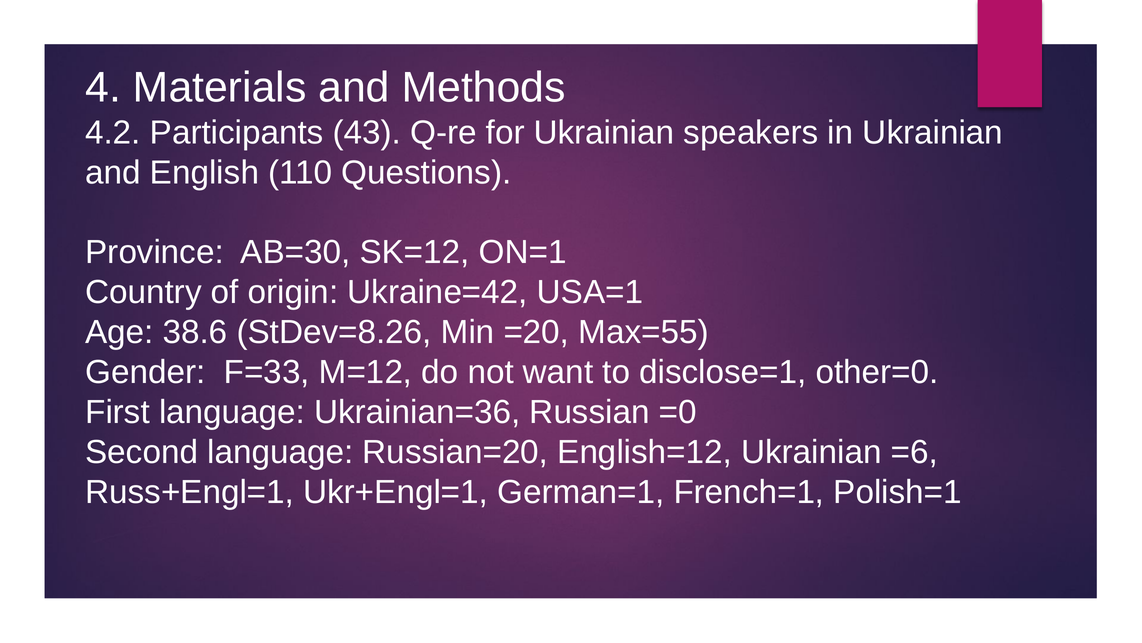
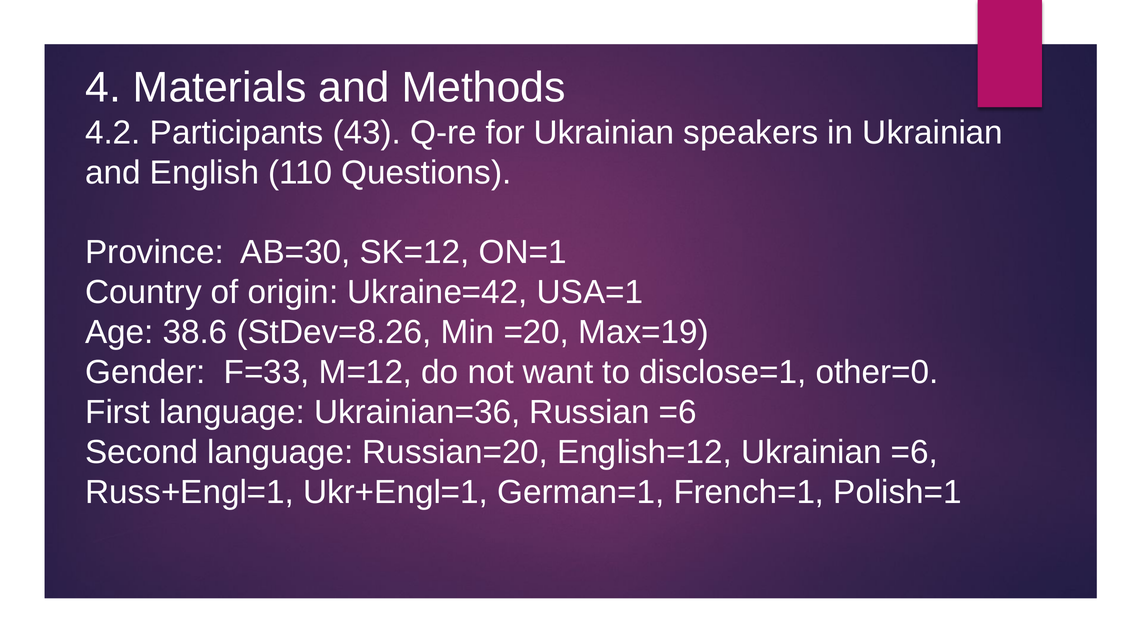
Max=55: Max=55 -> Max=19 (644, 332)
Russian =0: =0 -> =6 (678, 412)
